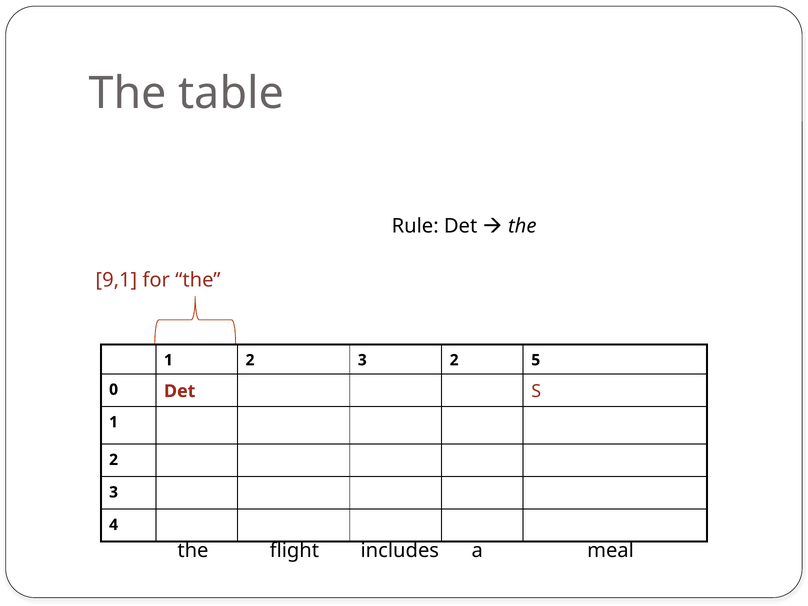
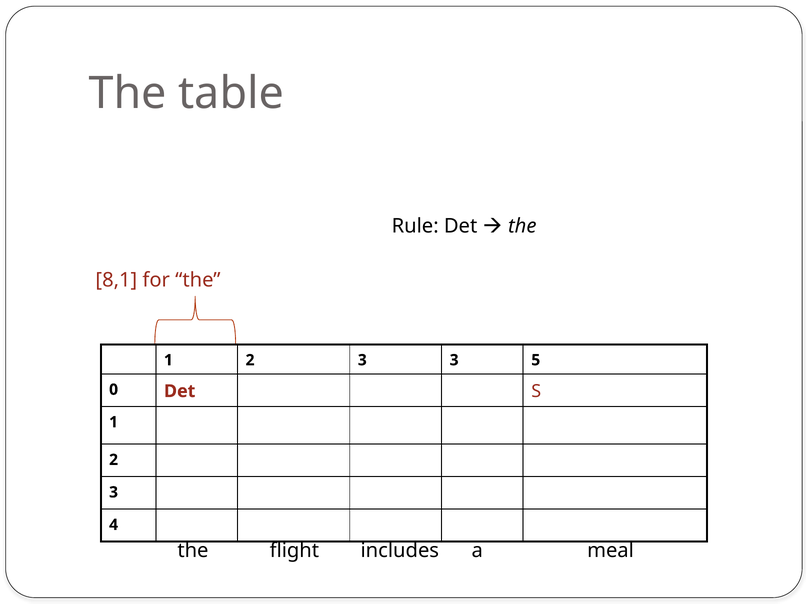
9,1: 9,1 -> 8,1 (116, 280)
3 2: 2 -> 3 (454, 360)
